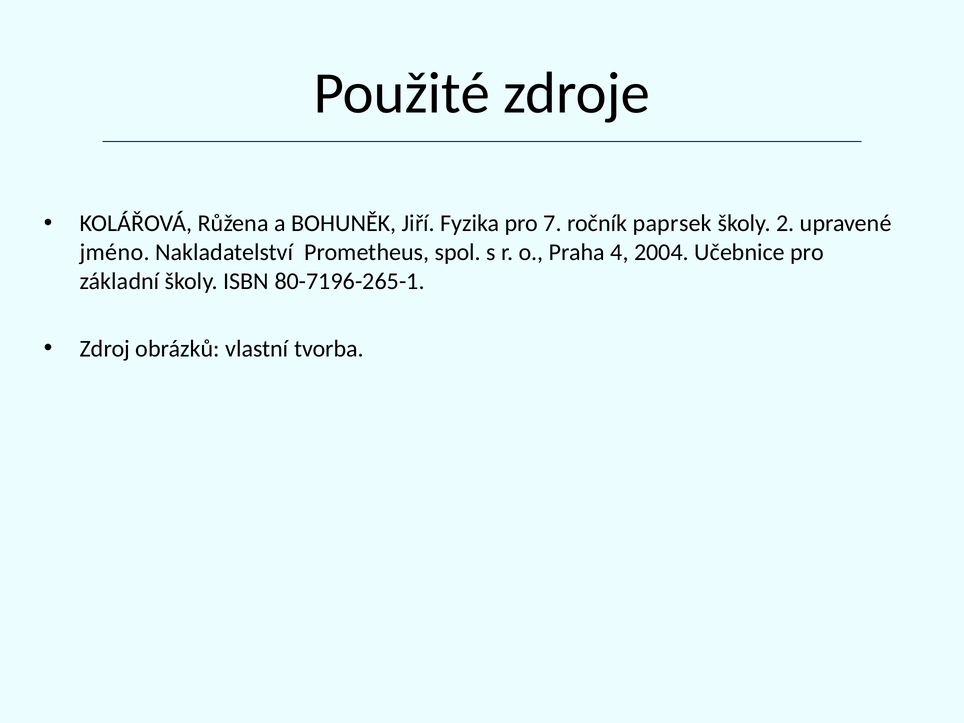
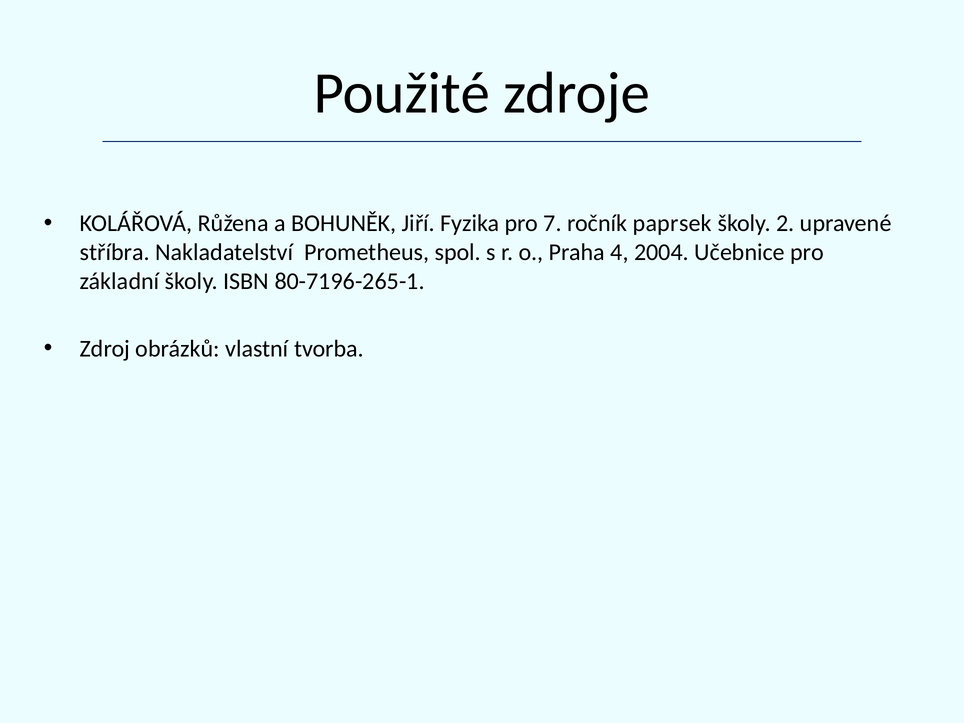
jméno: jméno -> stříbra (115, 252)
